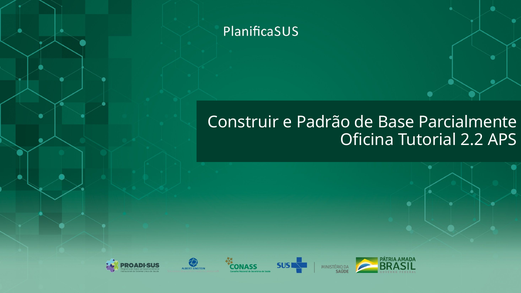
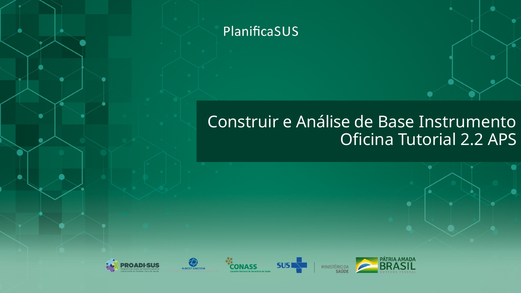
Padrão: Padrão -> Análise (323, 122)
Parcialmente: Parcialmente -> Instrumento (468, 122)
